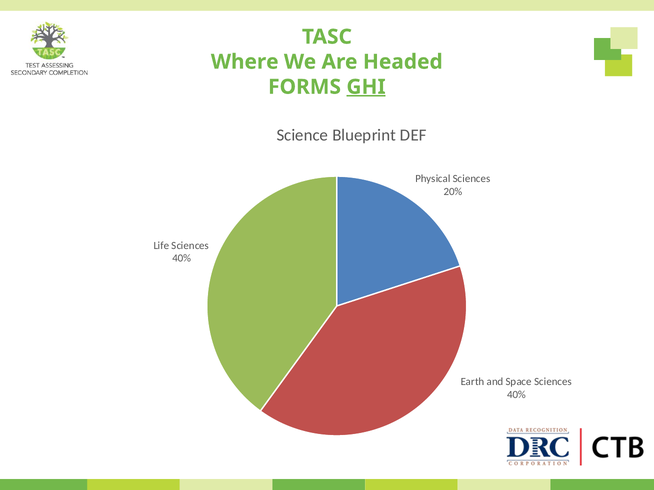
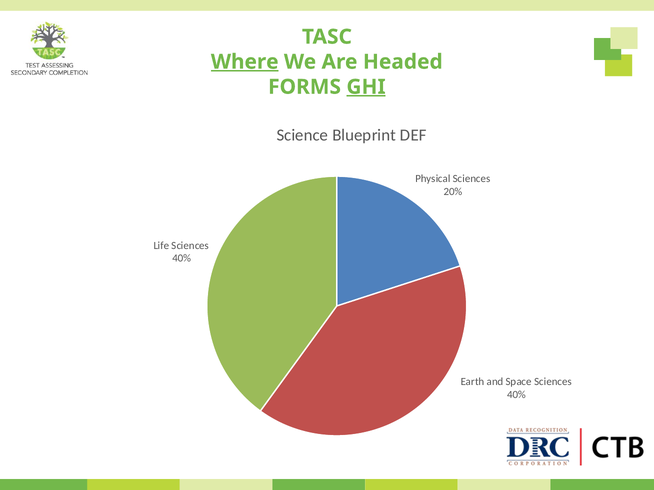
Where underline: none -> present (245, 62)
